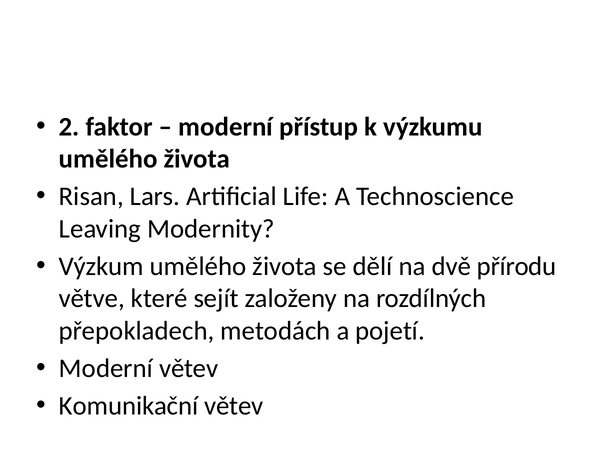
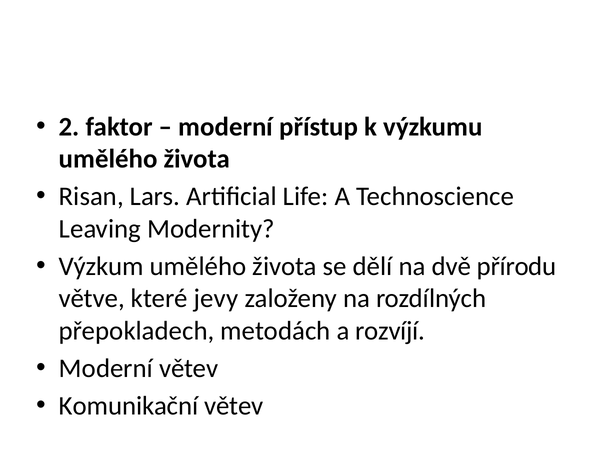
sejít: sejít -> jevy (216, 299)
pojetí: pojetí -> rozvíjí (390, 331)
